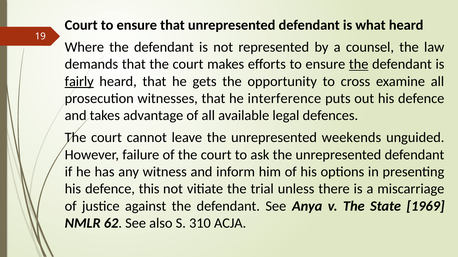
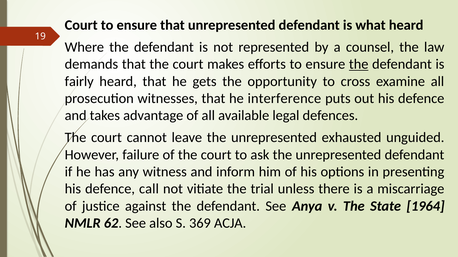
fairly underline: present -> none (79, 82)
weekends: weekends -> exhausted (352, 138)
this: this -> call (149, 189)
1969: 1969 -> 1964 (426, 207)
310: 310 -> 369 (200, 224)
